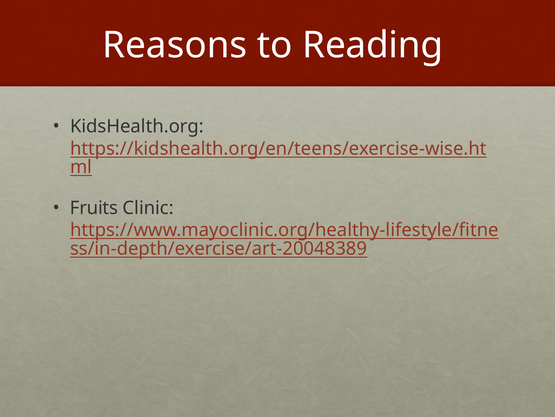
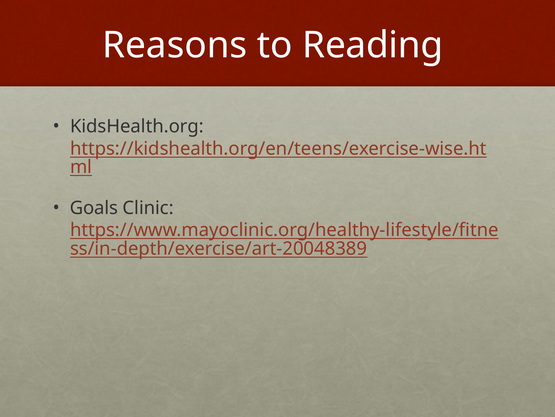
Fruits: Fruits -> Goals (94, 208)
